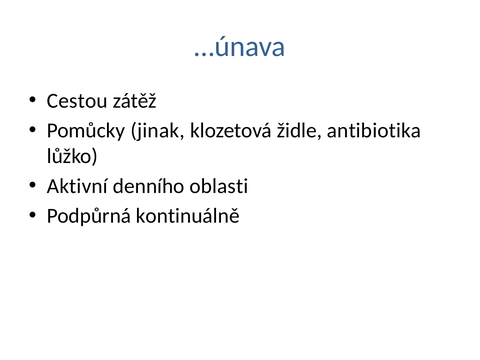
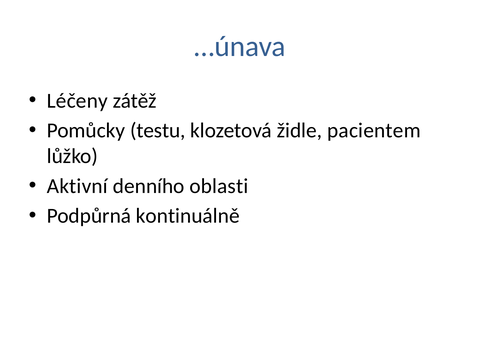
Cestou: Cestou -> Léčeny (77, 101)
jinak: jinak -> testu (158, 131)
antibiotika: antibiotika -> pacientem (374, 131)
